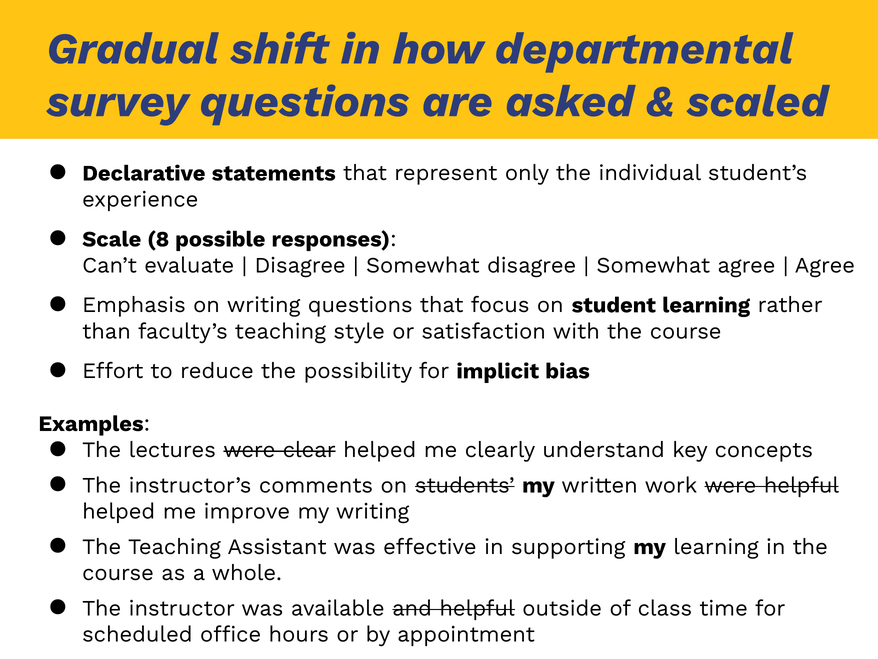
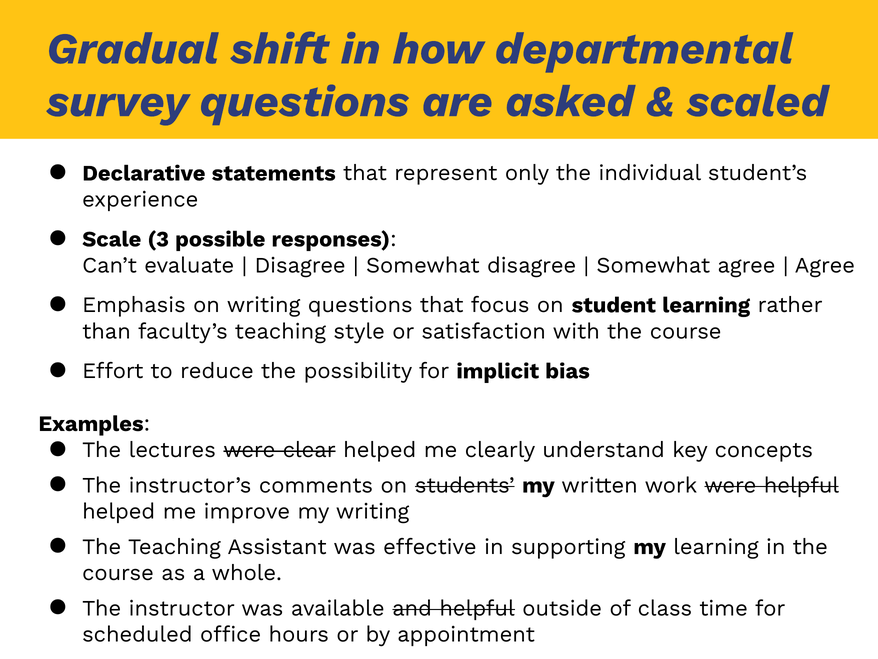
8: 8 -> 3 (158, 239)
